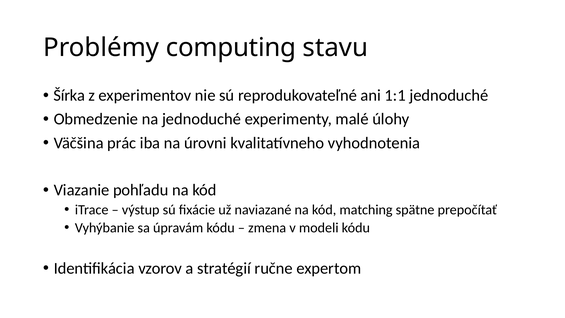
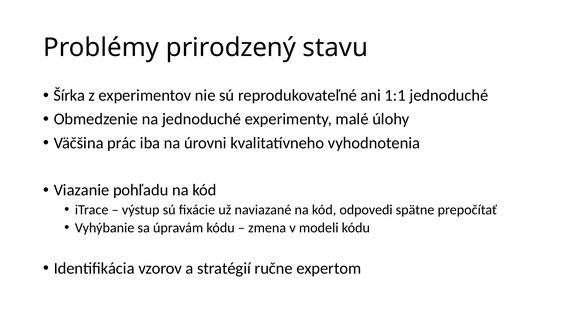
computing: computing -> prirodzený (231, 47)
matching: matching -> odpovedi (366, 210)
